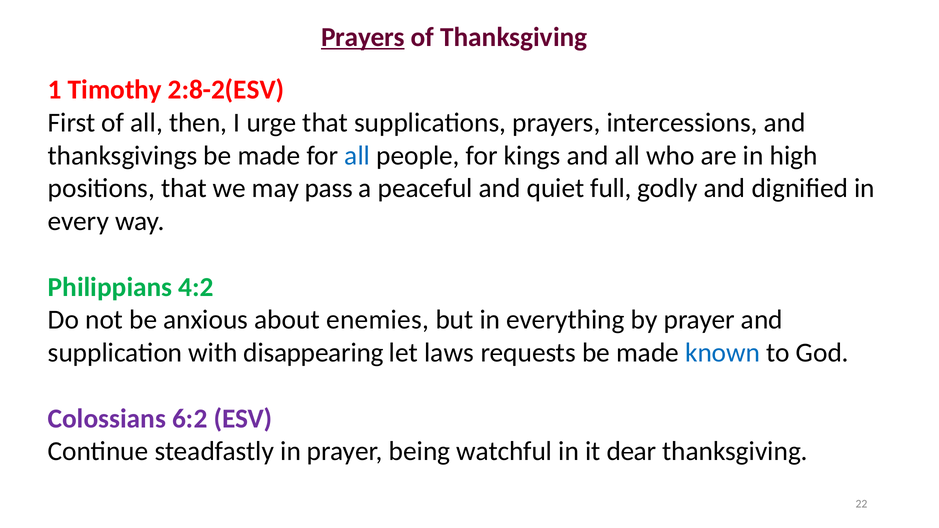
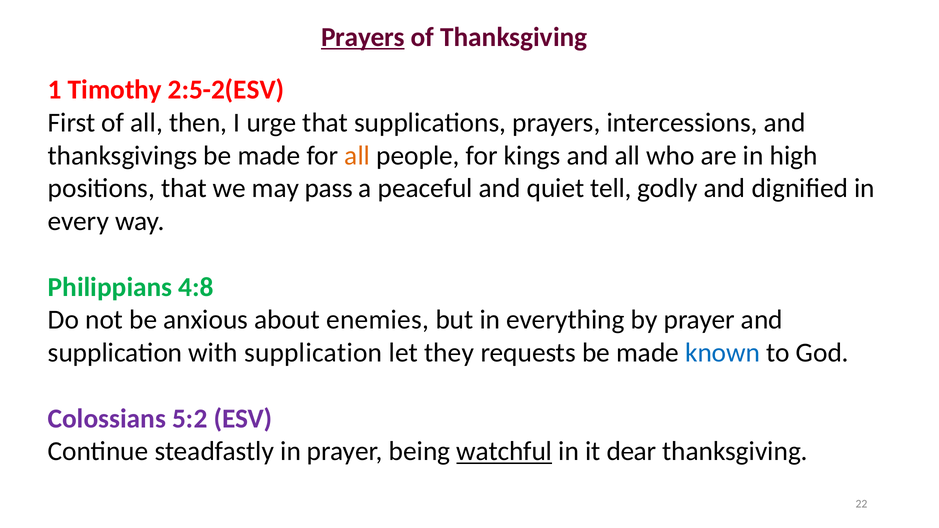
2:8-2(ESV: 2:8-2(ESV -> 2:5-2(ESV (226, 90)
all colour: blue -> orange (357, 156)
full: full -> tell (611, 188)
4:2: 4:2 -> 4:8 (196, 287)
with disappearing: disappearing -> supplication (313, 353)
laws: laws -> they (449, 353)
6:2: 6:2 -> 5:2 (190, 419)
watchful underline: none -> present (504, 452)
